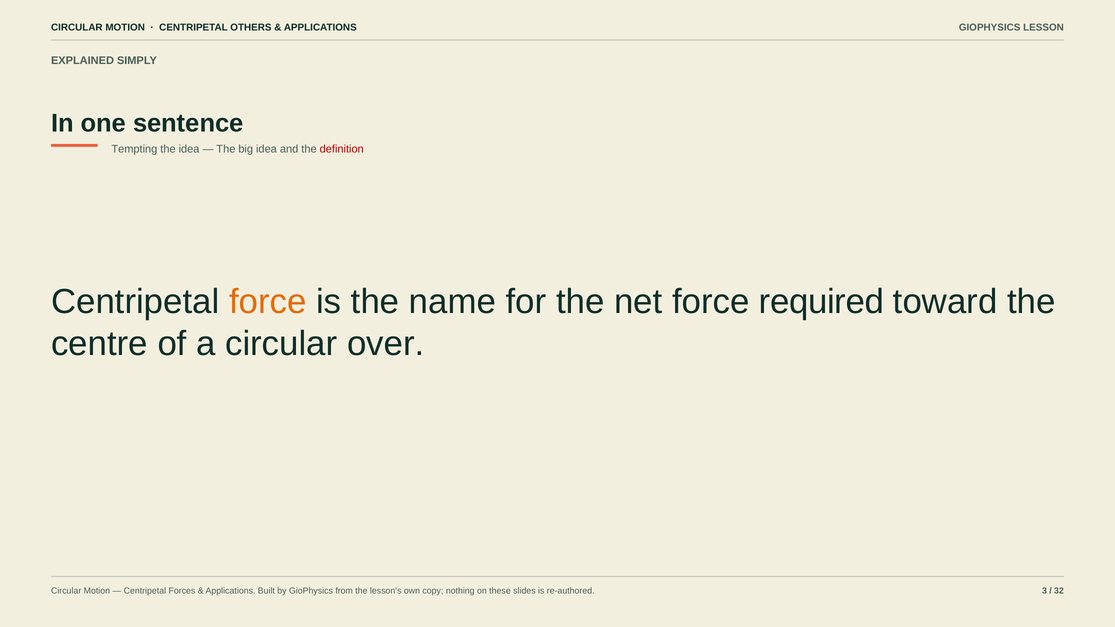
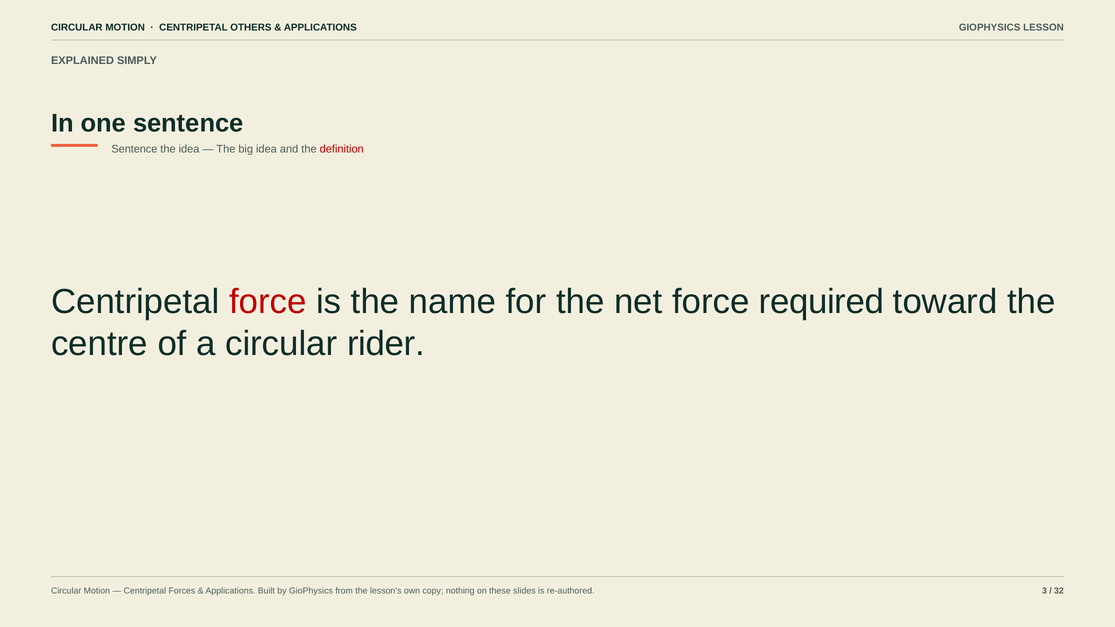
Tempting: Tempting -> Sentence (134, 149)
force colour: orange -> red (268, 302)
over: over -> rider (386, 344)
